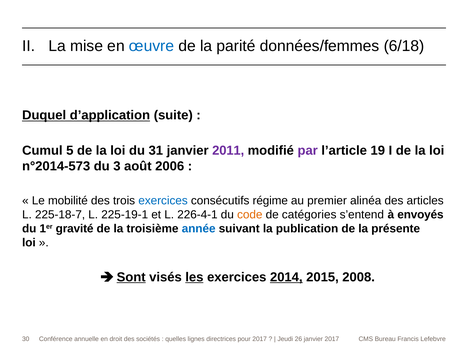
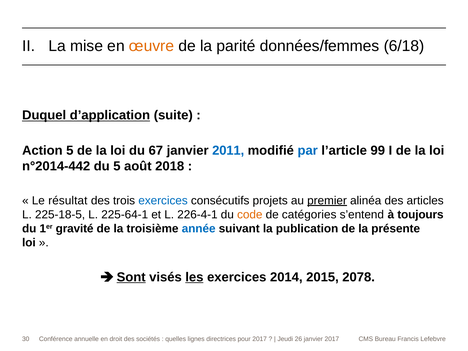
œuvre colour: blue -> orange (152, 46)
Cumul: Cumul -> Action (42, 150)
31: 31 -> 67 (156, 150)
2011 colour: purple -> blue (228, 150)
par colour: purple -> blue (308, 150)
19: 19 -> 99 (378, 150)
n°2014-573: n°2014-573 -> n°2014-442 (56, 166)
du 3: 3 -> 5 (117, 166)
2006: 2006 -> 2018 (170, 166)
mobilité: mobilité -> résultat (68, 200)
régime: régime -> projets (270, 200)
premier underline: none -> present (327, 200)
225-18-7: 225-18-7 -> 225-18-5 (60, 215)
225-19-1: 225-19-1 -> 225-64-1 (125, 215)
envoyés: envoyés -> toujours (420, 215)
2014 underline: present -> none (286, 277)
2008: 2008 -> 2078 (359, 277)
